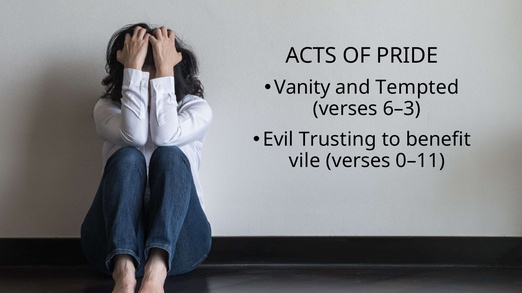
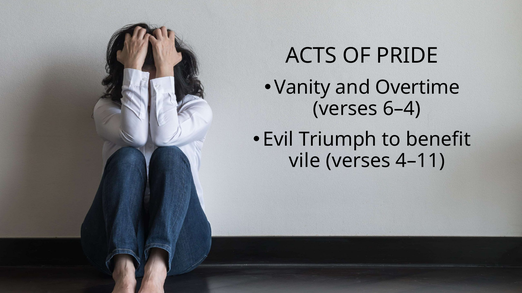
Tempted: Tempted -> Overtime (418, 88)
6–3: 6–3 -> 6–4 (402, 109)
Trusting: Trusting -> Triumph (338, 140)
0–11: 0–11 -> 4–11 (420, 161)
